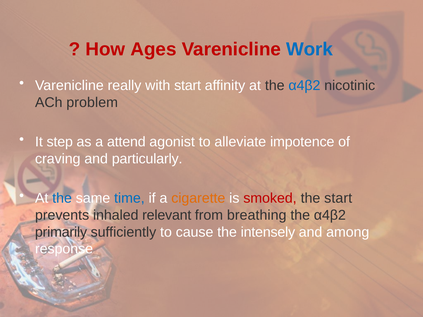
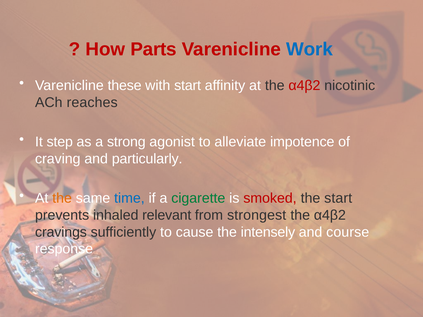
Ages: Ages -> Parts (154, 49)
really: really -> these (125, 86)
α4β2 colour: blue -> red (304, 86)
problem: problem -> reaches (92, 103)
attend: attend -> strong (126, 142)
the colour: blue -> orange (62, 198)
cigarette colour: orange -> green (198, 198)
breathing: breathing -> strongest (257, 215)
primarily: primarily -> cravings (61, 232)
among: among -> course (348, 232)
